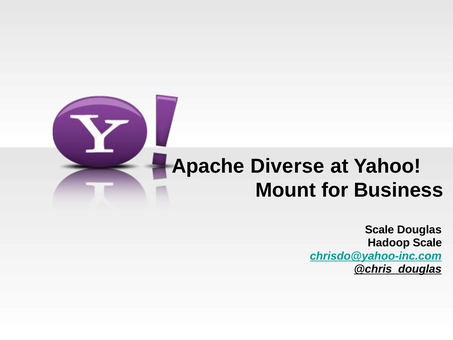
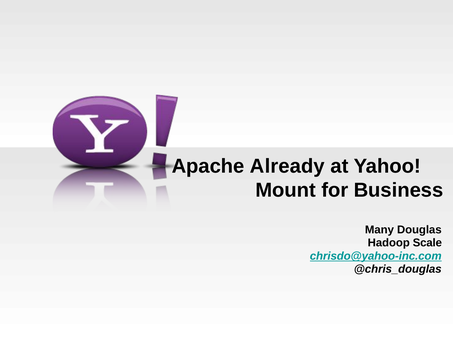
Diverse: Diverse -> Already (287, 166)
Scale: Scale -> Many (379, 230)
@chris_douglas underline: present -> none (398, 269)
